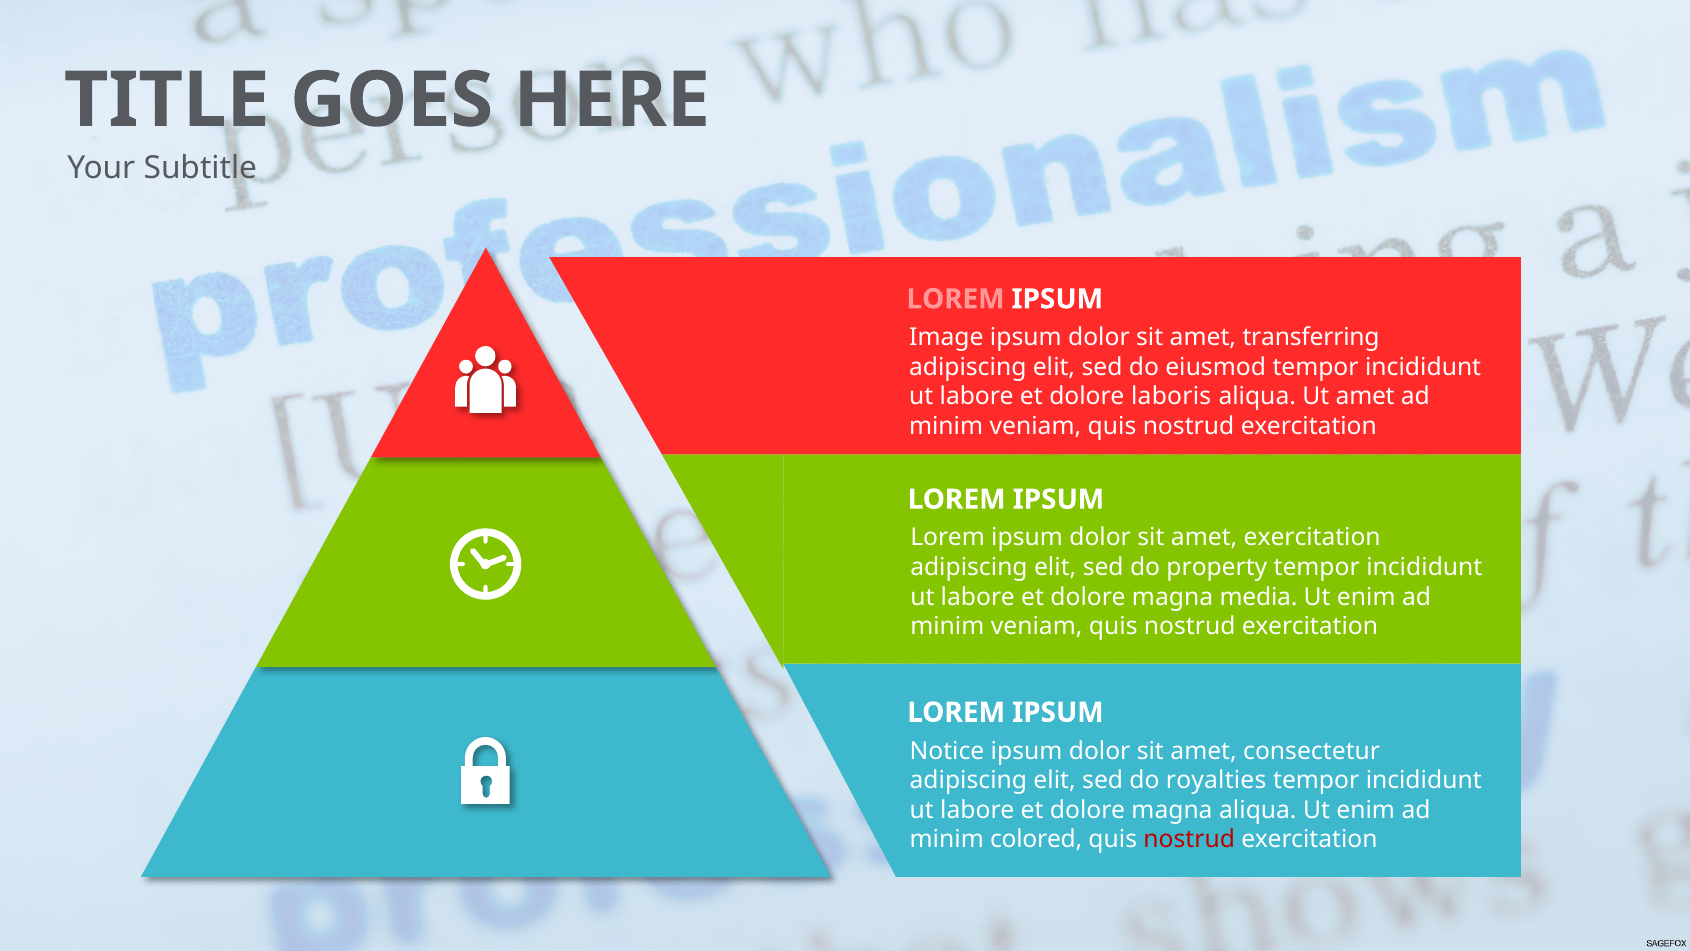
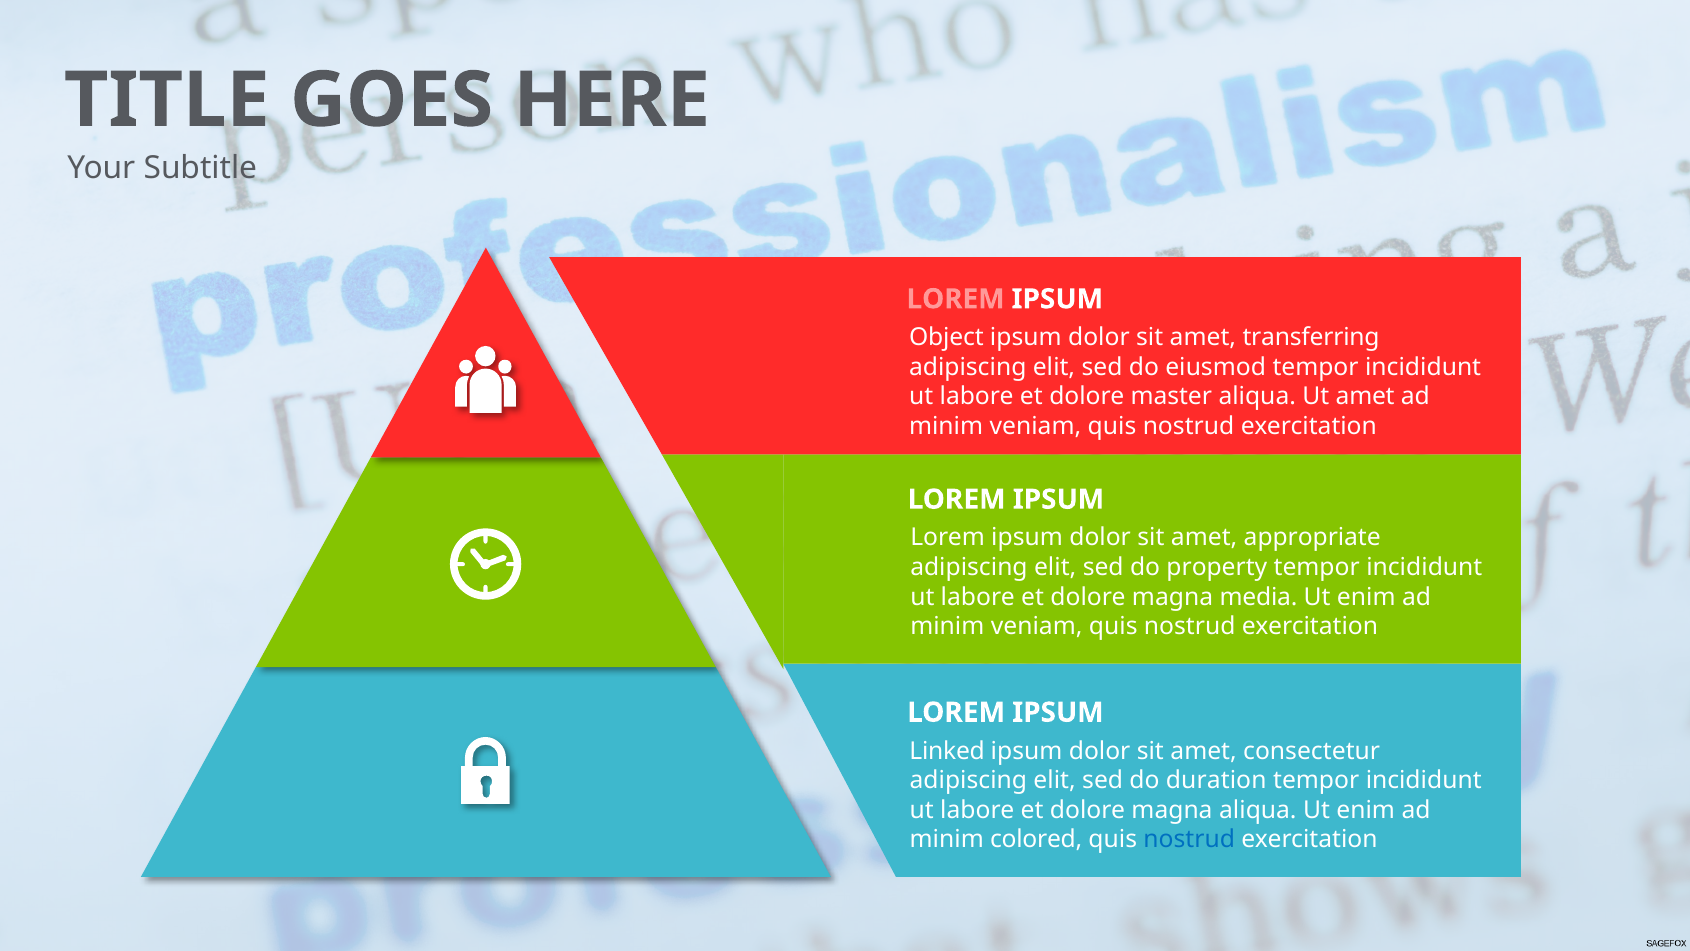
Image: Image -> Object (946, 337)
laboris: laboris -> master (1171, 397)
amet exercitation: exercitation -> appropriate (1312, 538)
Notice: Notice -> Linked (947, 751)
royalties: royalties -> duration (1216, 780)
nostrud colour: red -> blue (1189, 839)
